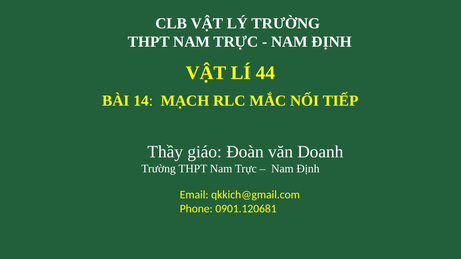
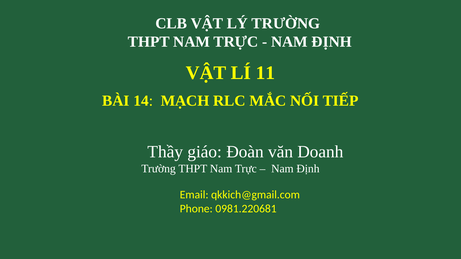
44: 44 -> 11 (265, 73)
0901.120681: 0901.120681 -> 0981.220681 (246, 209)
